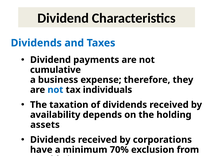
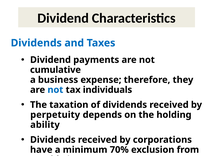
availability: availability -> perpetuity (55, 115)
assets: assets -> ability (45, 125)
